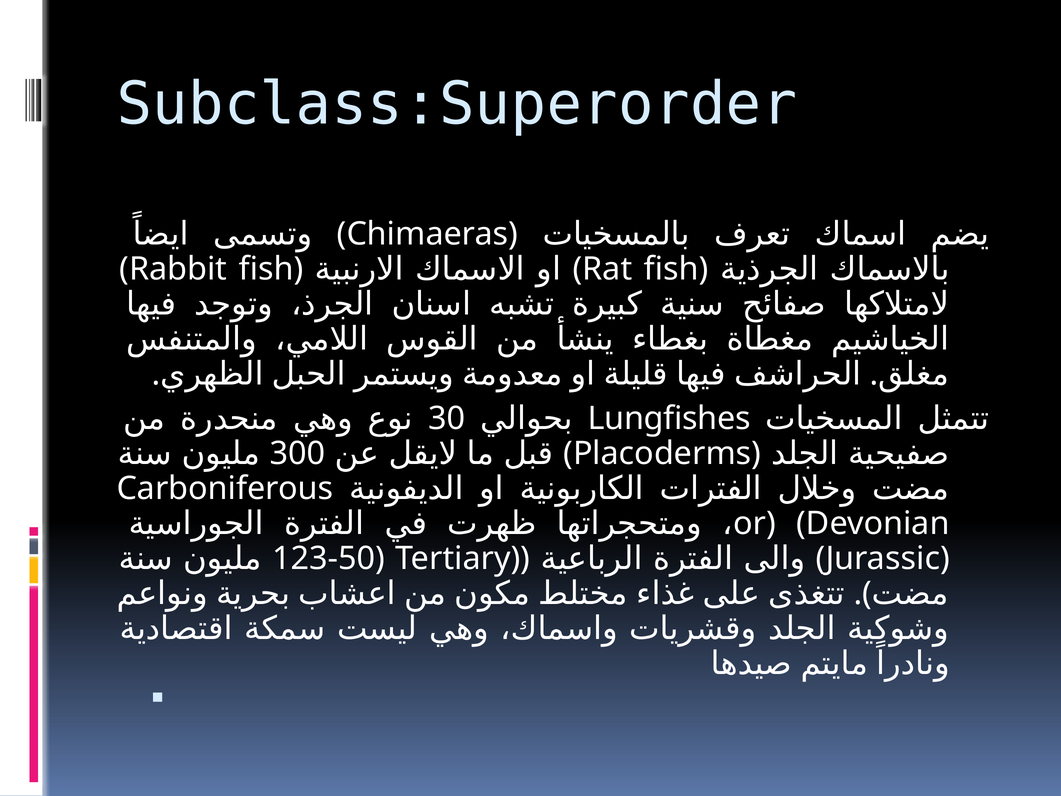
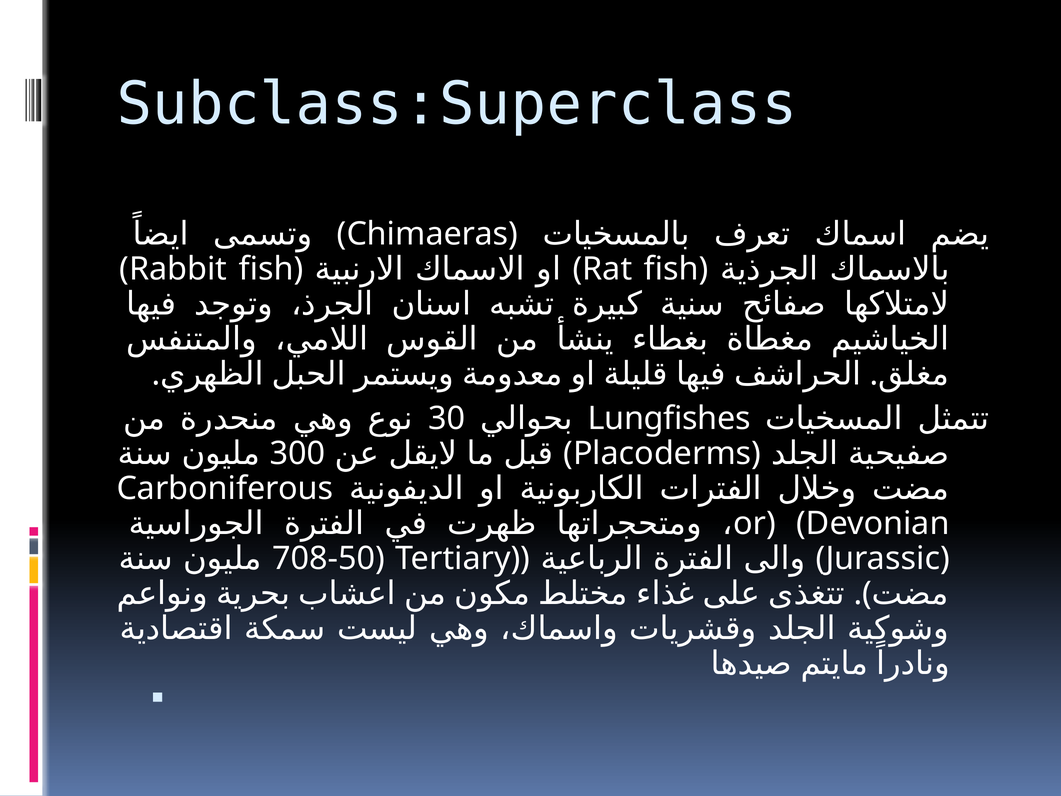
Subclass:Superorder: Subclass:Superorder -> Subclass:Superclass (457, 104)
123-50: 123-50 -> 708-50 (324, 558)
